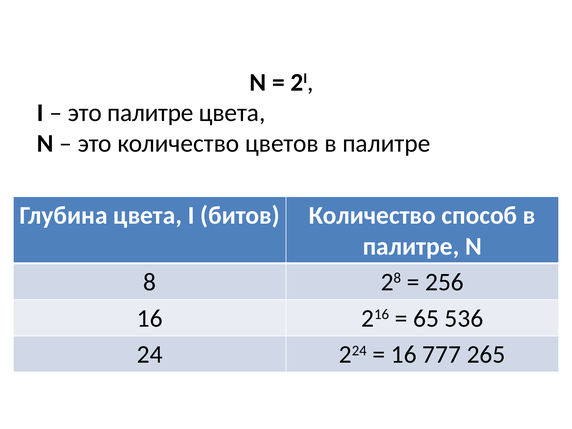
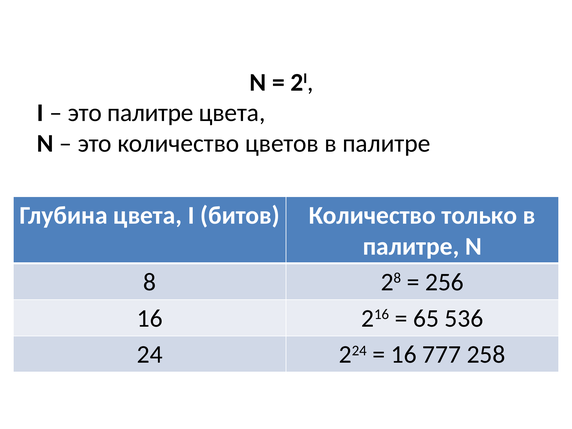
способ: способ -> только (479, 215)
265: 265 -> 258 (486, 355)
